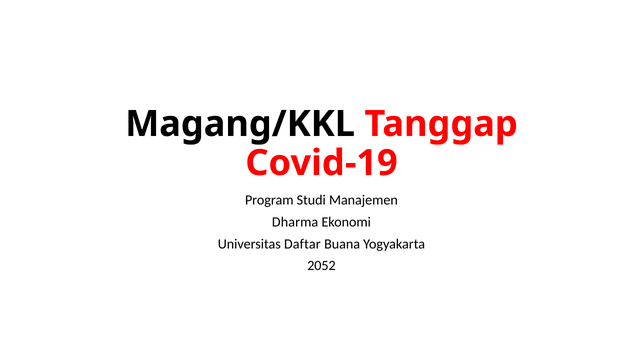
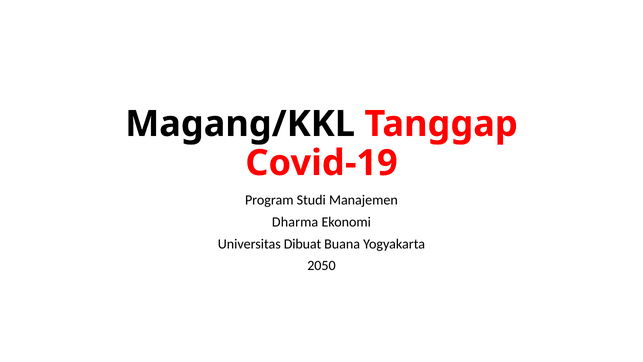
Daftar: Daftar -> Dibuat (303, 244)
2052: 2052 -> 2050 (321, 266)
